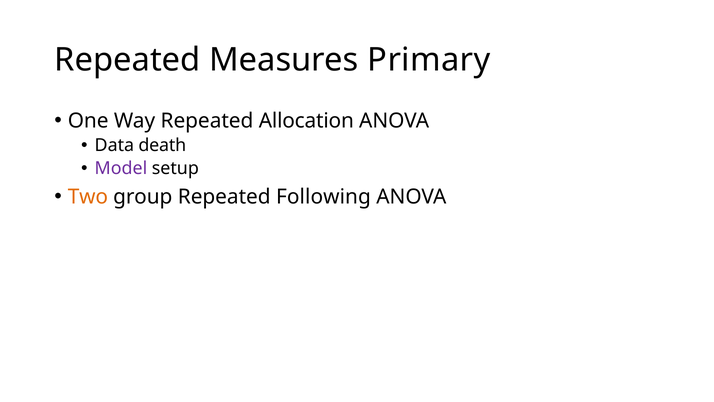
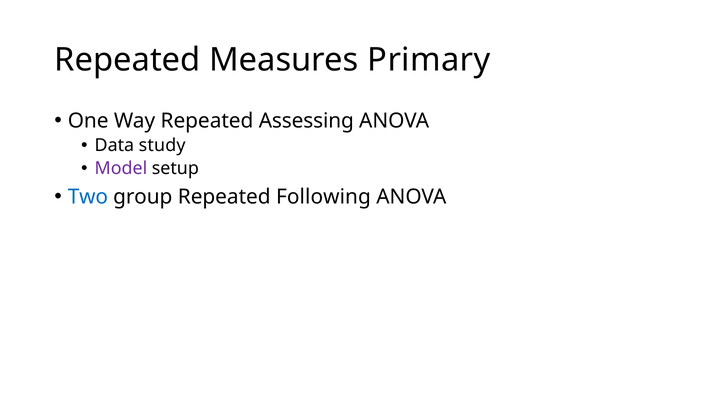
Allocation: Allocation -> Assessing (306, 121)
death: death -> study (162, 145)
Two colour: orange -> blue (88, 197)
